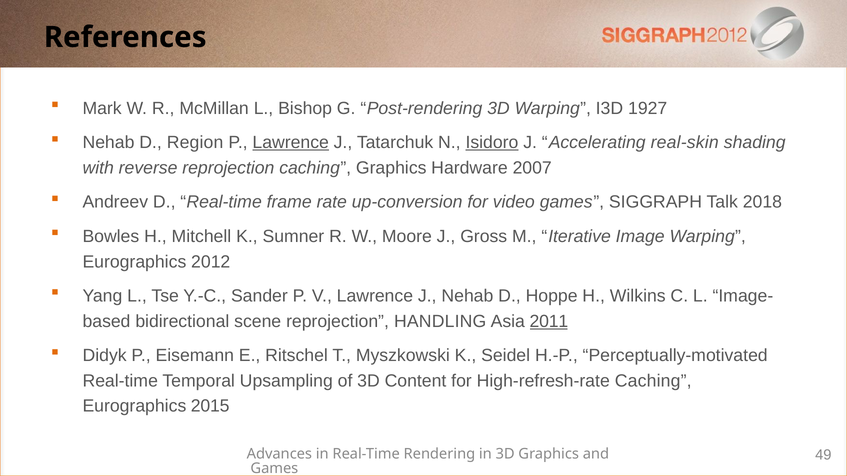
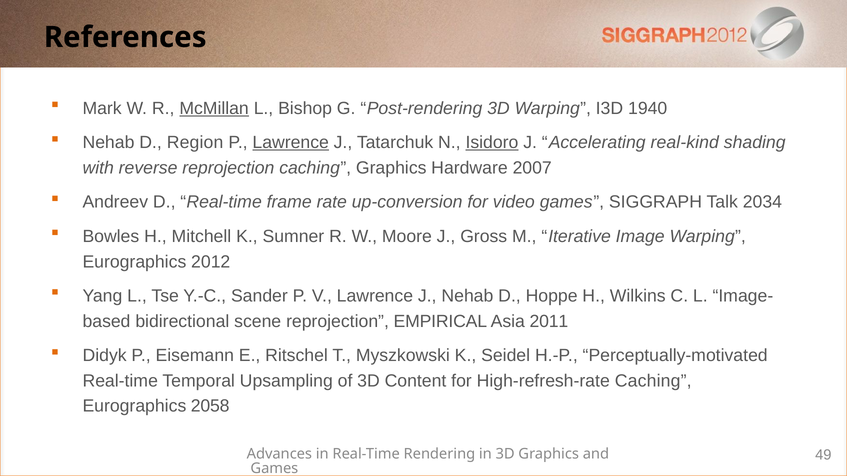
McMillan underline: none -> present (214, 109)
1927: 1927 -> 1940 (648, 109)
real-skin: real-skin -> real-kind (685, 143)
2018: 2018 -> 2034 (762, 202)
HANDLING: HANDLING -> EMPIRICAL (440, 322)
2011 underline: present -> none (549, 322)
2015: 2015 -> 2058 (210, 407)
